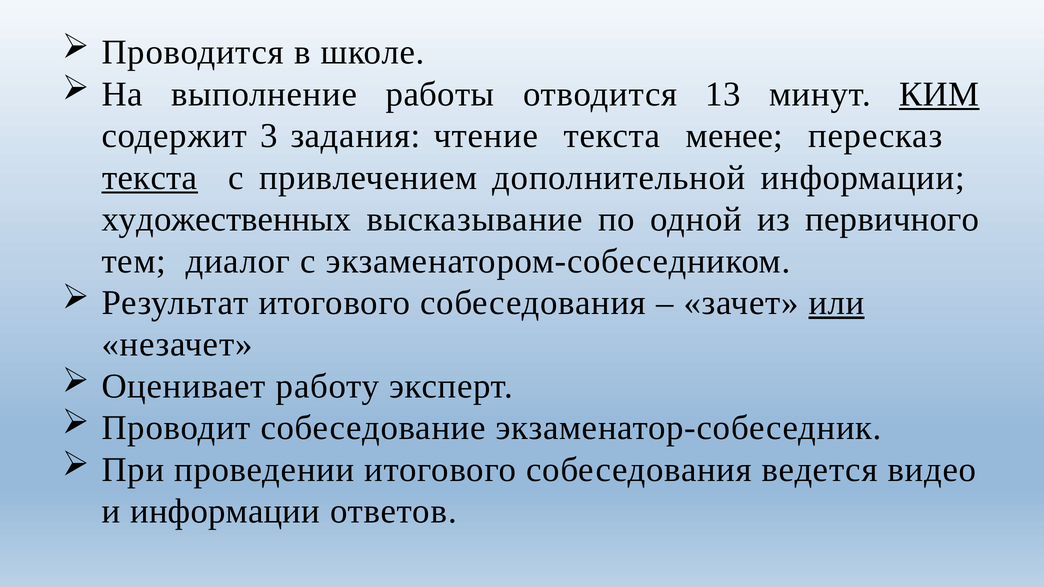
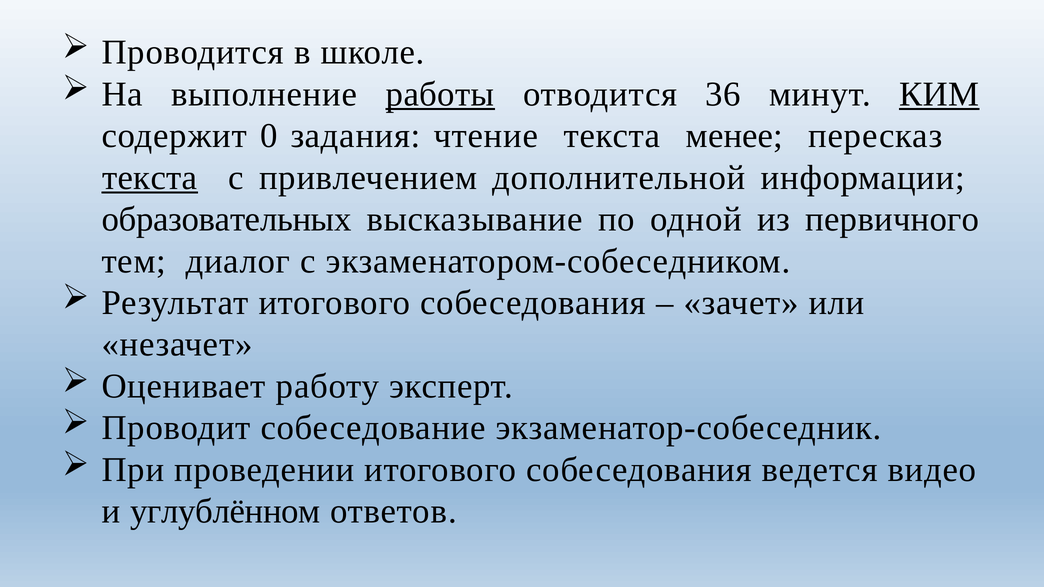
работы underline: none -> present (440, 94)
13: 13 -> 36 (723, 94)
3: 3 -> 0 (269, 136)
художественных: художественных -> образовательных (227, 219)
или underline: present -> none (837, 303)
и информации: информации -> углублённом (225, 512)
